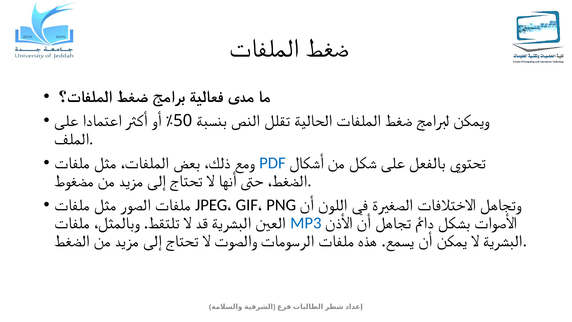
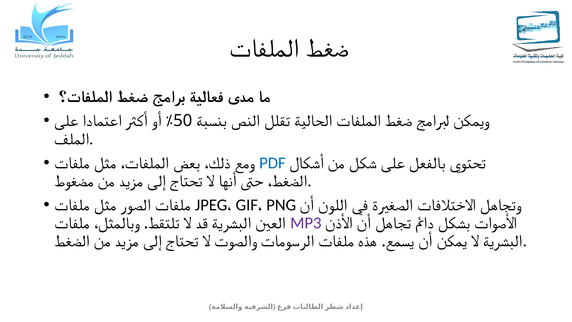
MP3 colour: blue -> purple (306, 223)
